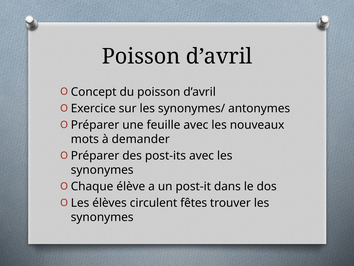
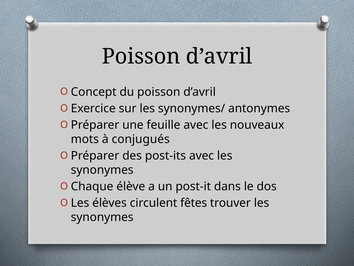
demander: demander -> conjugués (141, 139)
